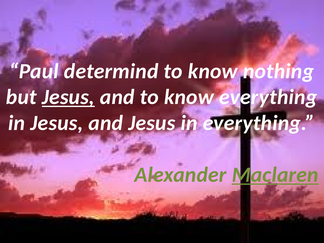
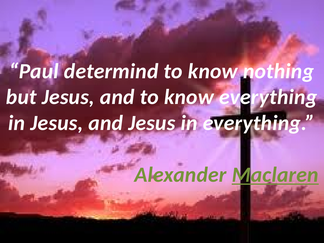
Jesus underline: present -> none (68, 97)
